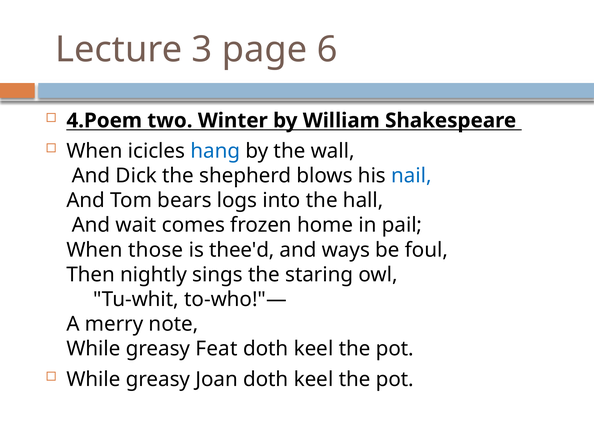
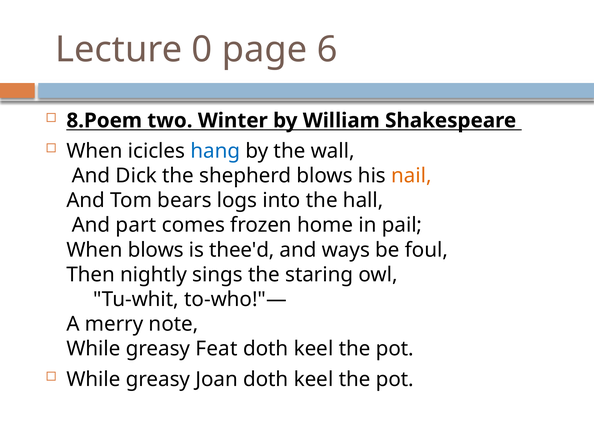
3: 3 -> 0 (202, 50)
4.Poem: 4.Poem -> 8.Poem (104, 121)
nail colour: blue -> orange (411, 176)
wait: wait -> part (136, 225)
When those: those -> blows (156, 250)
